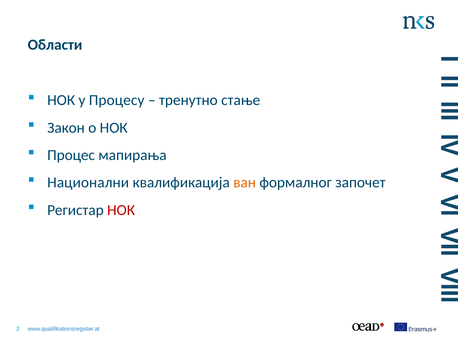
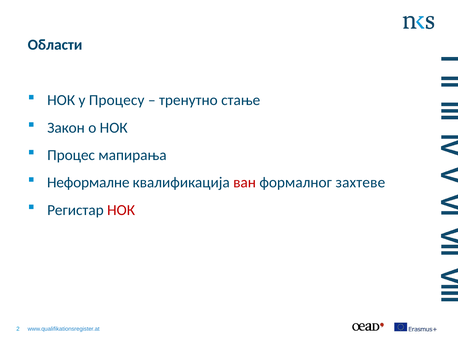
Национални: Национални -> Неформалне (88, 183)
ван colour: orange -> red (245, 183)
започет: започет -> захтеве (360, 183)
